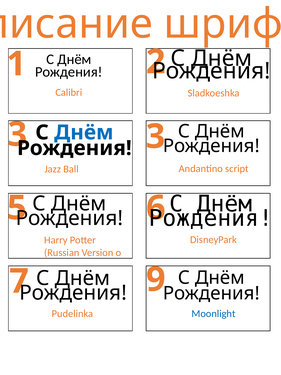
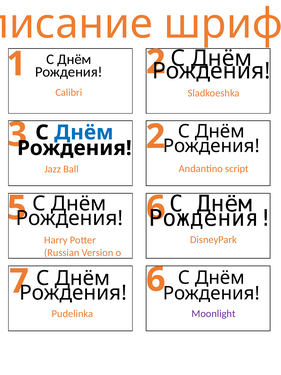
3 3: 3 -> 2 (155, 136)
7 9: 9 -> 6 (156, 279)
Moonlight colour: blue -> purple (214, 313)
